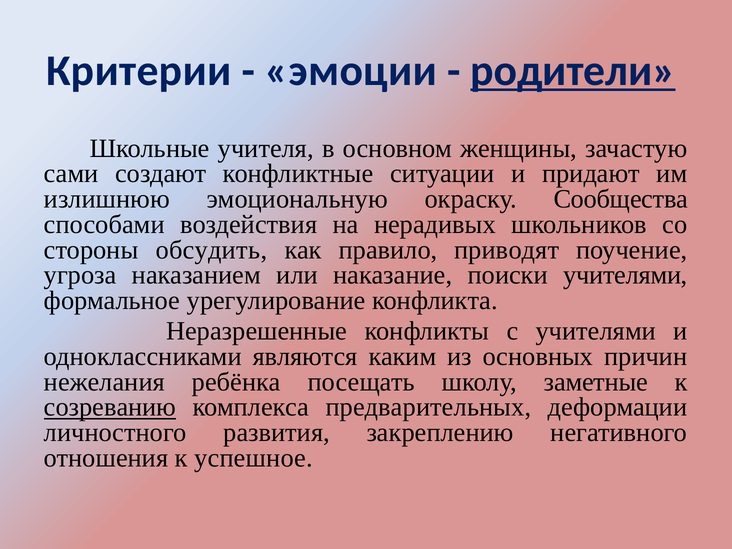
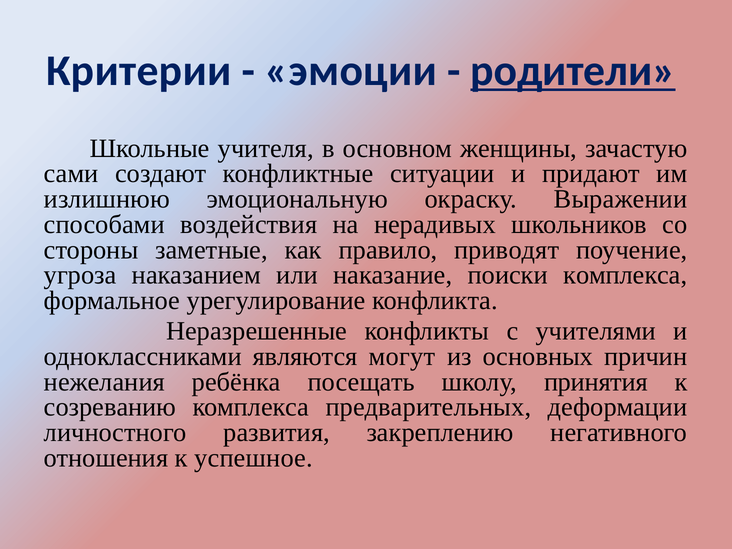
Сообщества: Сообщества -> Выражении (621, 199)
обсудить: обсудить -> заметные (212, 250)
поиски учителями: учителями -> комплекса (625, 275)
каким: каким -> могут (402, 356)
заметные: заметные -> принятия (596, 382)
созреванию underline: present -> none (110, 407)
